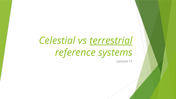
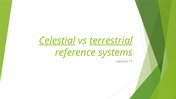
Celestial underline: none -> present (57, 41)
